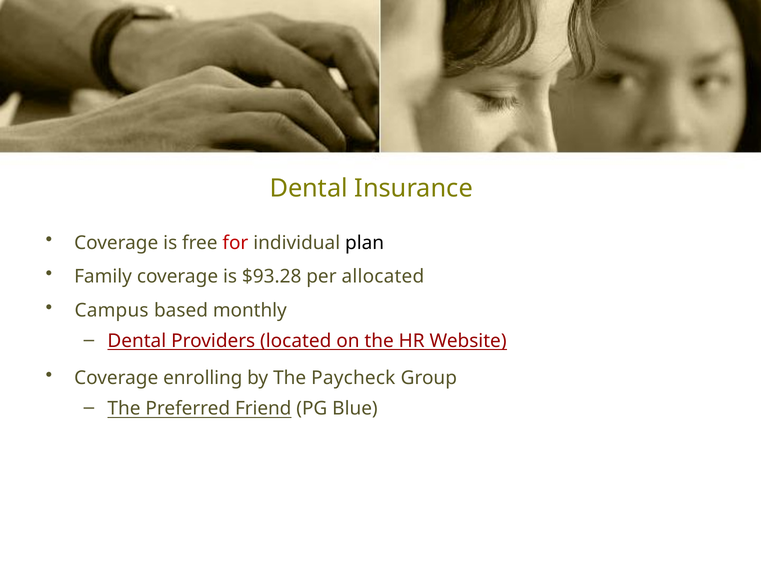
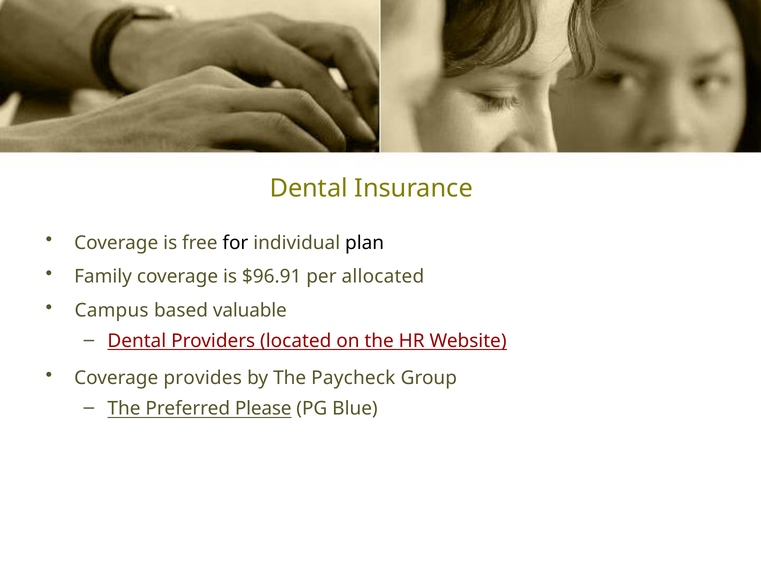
for colour: red -> black (235, 243)
$93.28: $93.28 -> $96.91 (272, 277)
monthly: monthly -> valuable (250, 311)
enrolling: enrolling -> provides (203, 378)
Friend: Friend -> Please (263, 409)
